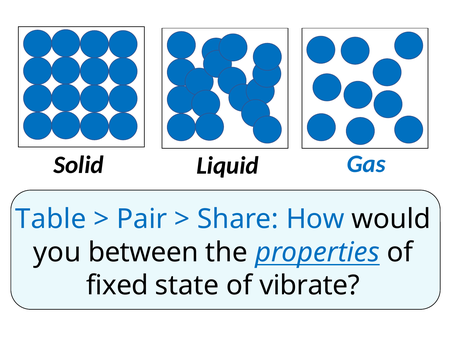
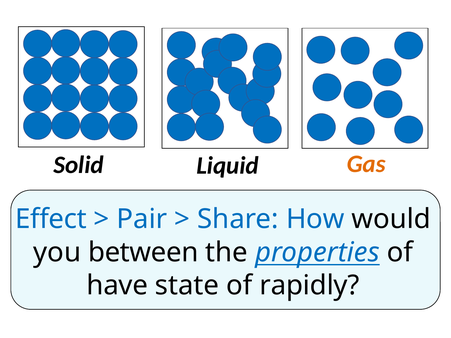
Gas colour: blue -> orange (366, 164)
Table: Table -> Effect (51, 219)
fixed: fixed -> have (117, 286)
vibrate: vibrate -> rapidly (309, 286)
